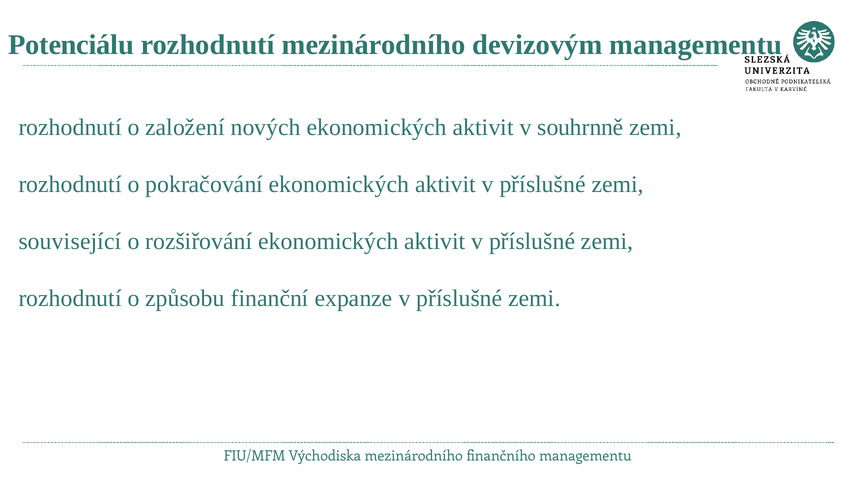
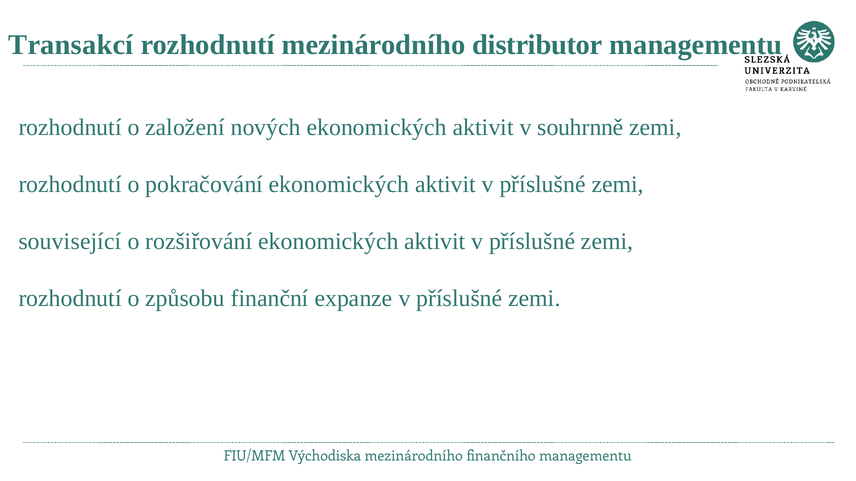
Potenciálu: Potenciálu -> Transakcí (71, 45)
devizovým: devizovým -> distributor (538, 45)
